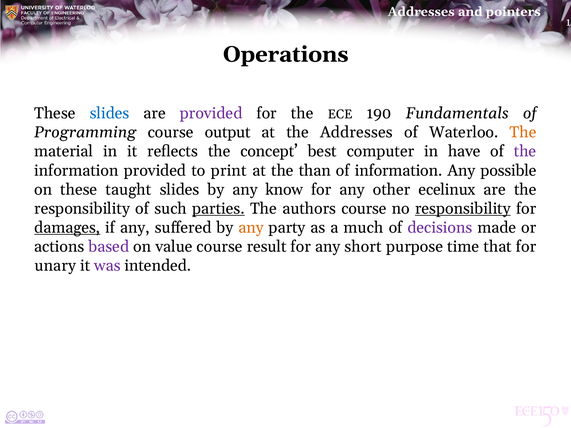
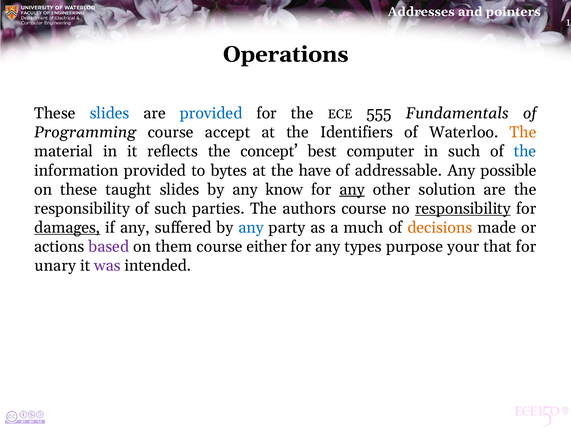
provided colour: purple -> blue (211, 113)
190: 190 -> 555 (379, 113)
output: output -> accept (228, 132)
the Addresses: Addresses -> Identifiers (357, 132)
in have: have -> such (464, 151)
the colour: purple -> blue (525, 151)
print: print -> bytes (229, 171)
than: than -> have (315, 171)
of information: information -> addressable (399, 171)
any underline: none -> present (352, 190)
ecelinux: ecelinux -> solution (447, 190)
parties underline: present -> none (218, 209)
any colour: orange -> blue (251, 228)
decisions colour: purple -> orange (440, 228)
value: value -> them (174, 247)
result: result -> either (267, 247)
short: short -> types (363, 247)
time: time -> your (463, 247)
